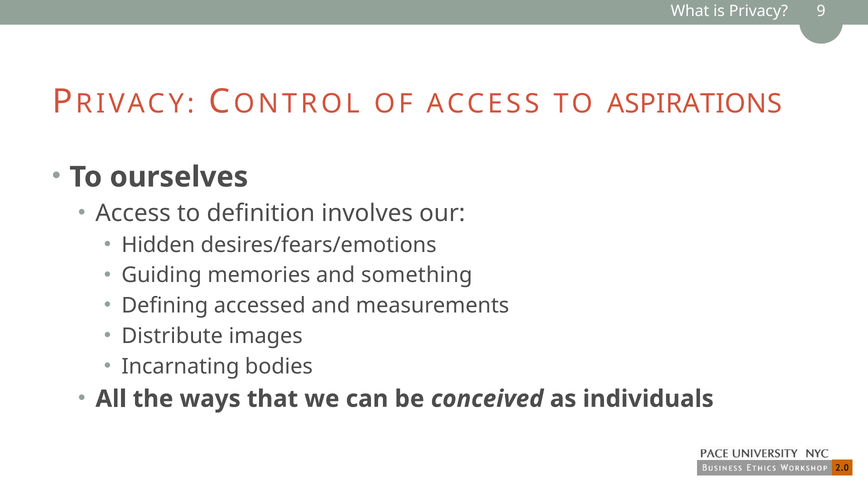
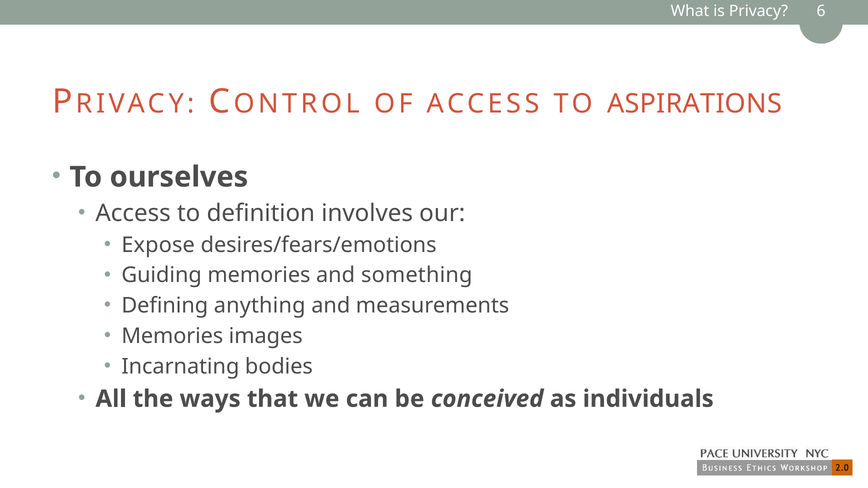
9: 9 -> 6 (821, 11)
Hidden: Hidden -> Expose (158, 245)
accessed: accessed -> anything (260, 306)
Distribute: Distribute -> Memories (172, 336)
